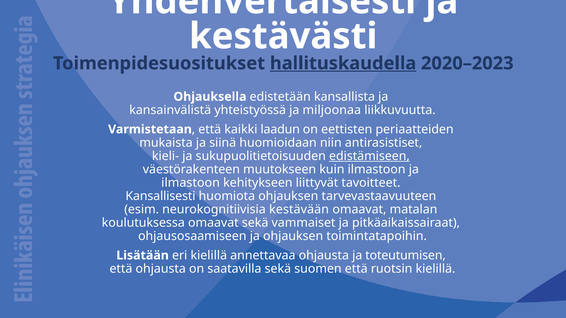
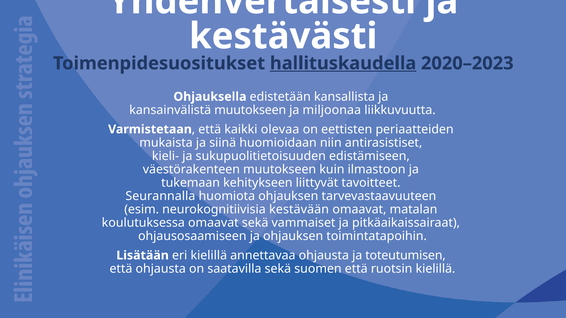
kansainvälistä yhteistyössä: yhteistyössä -> muutokseen (250, 110)
laadun: laadun -> olevaa (280, 129)
edistämiseen underline: present -> none (369, 156)
ilmastoon: ilmastoon -> tukemaan (191, 183)
Kansallisesti: Kansallisesti -> Seurannalla (160, 196)
